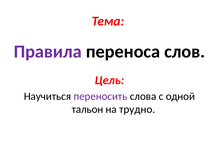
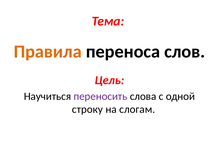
Правила colour: purple -> orange (48, 52)
тальон: тальон -> строку (87, 110)
трудно: трудно -> слогам (137, 110)
